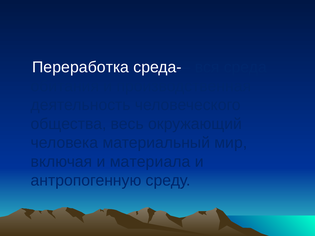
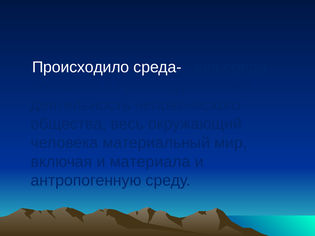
Переработка: Переработка -> Происходило (81, 67)
